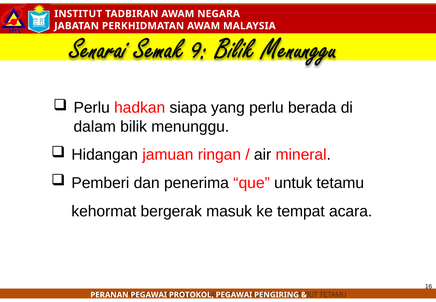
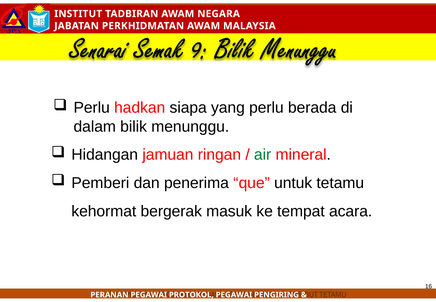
air colour: black -> green (263, 155)
